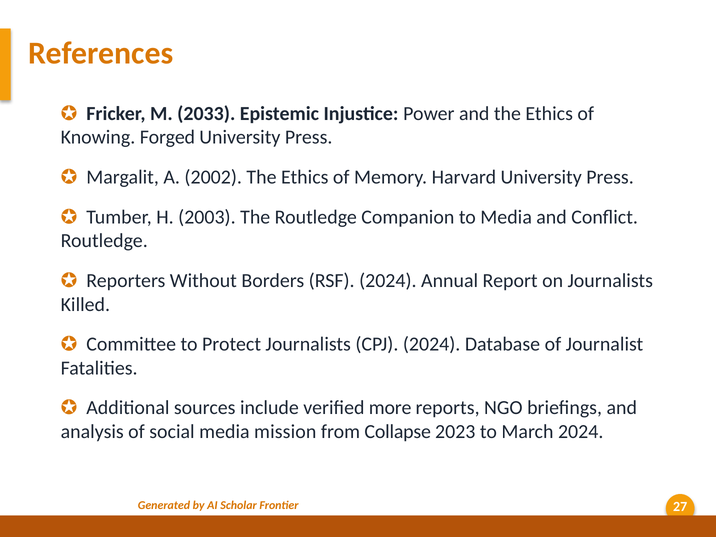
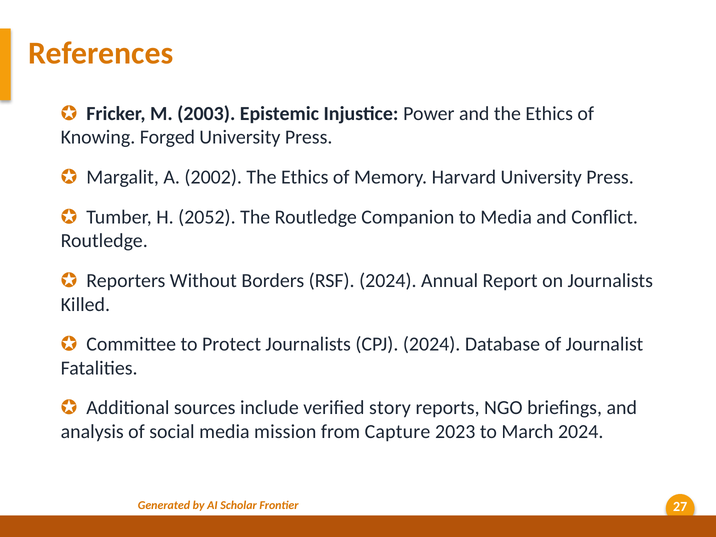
2033: 2033 -> 2003 (206, 114)
2003: 2003 -> 2052 (207, 217)
more: more -> story (390, 408)
Collapse: Collapse -> Capture (398, 432)
